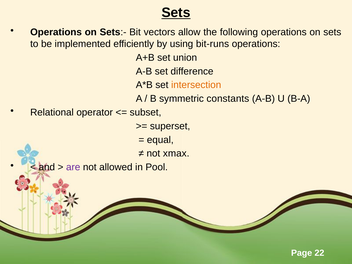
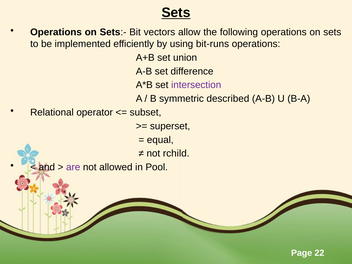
intersection colour: orange -> purple (196, 85)
constants: constants -> described (228, 99)
xmax: xmax -> rchild (176, 153)
